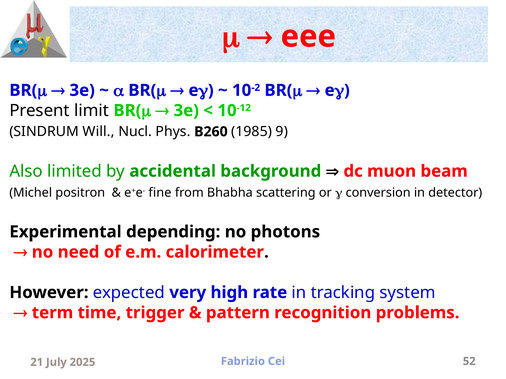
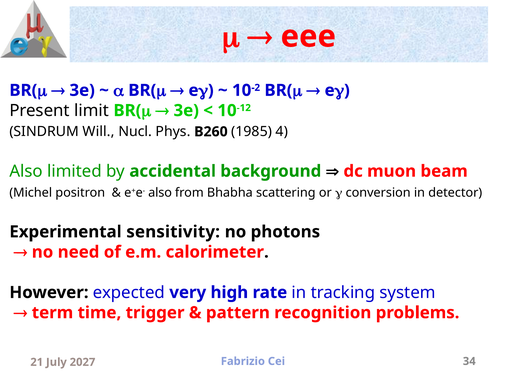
9: 9 -> 4 (282, 132)
e+e- fine: fine -> also (160, 193)
depending: depending -> sensitivity (173, 232)
52: 52 -> 34 (469, 362)
2025: 2025 -> 2027 (82, 363)
